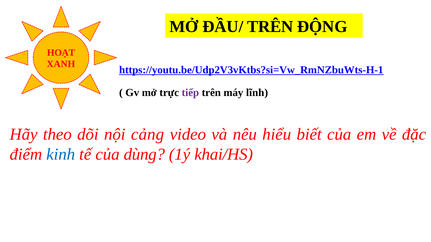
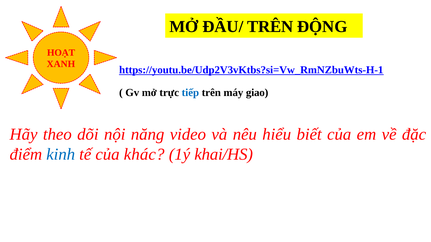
tiếp colour: purple -> blue (190, 93)
lĩnh: lĩnh -> giao (257, 93)
cảng: cảng -> năng (148, 135)
dùng: dùng -> khác (144, 155)
